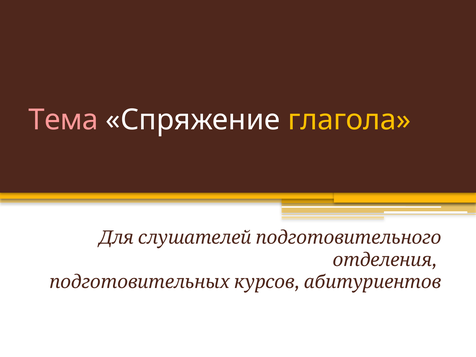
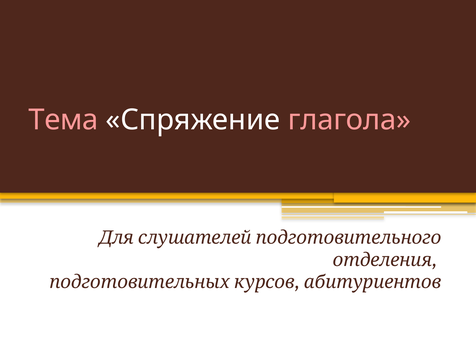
глагола colour: yellow -> pink (349, 120)
